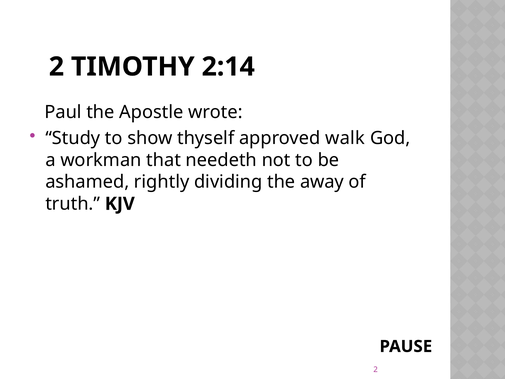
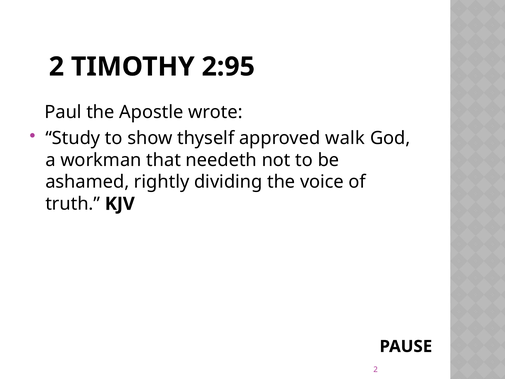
2:14: 2:14 -> 2:95 (228, 67)
away: away -> voice (322, 182)
